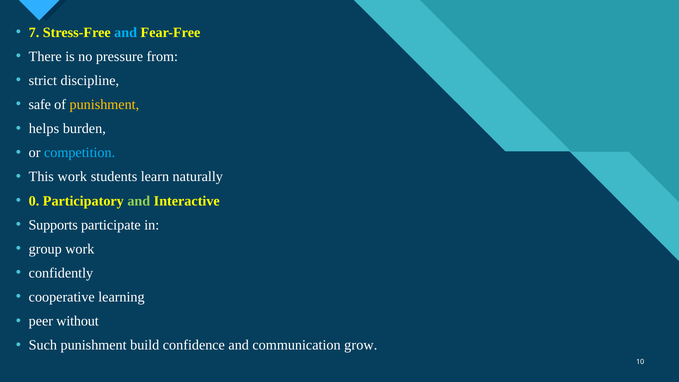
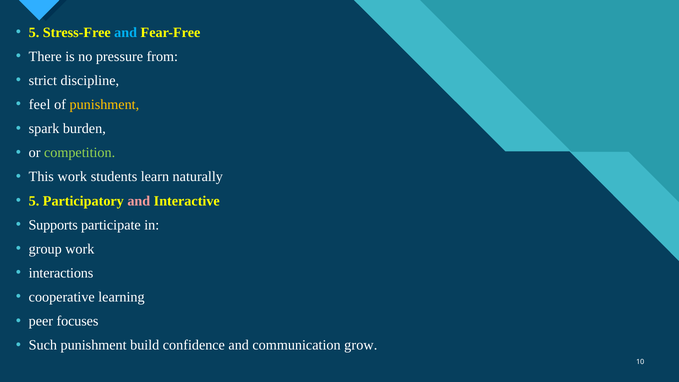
7: 7 -> 5 (34, 32)
safe: safe -> feel (40, 105)
helps: helps -> spark (44, 129)
competition colour: light blue -> light green (80, 153)
0: 0 -> 5 (34, 201)
and colour: light green -> pink (139, 201)
confidently: confidently -> interactions (61, 273)
without: without -> focuses (78, 321)
